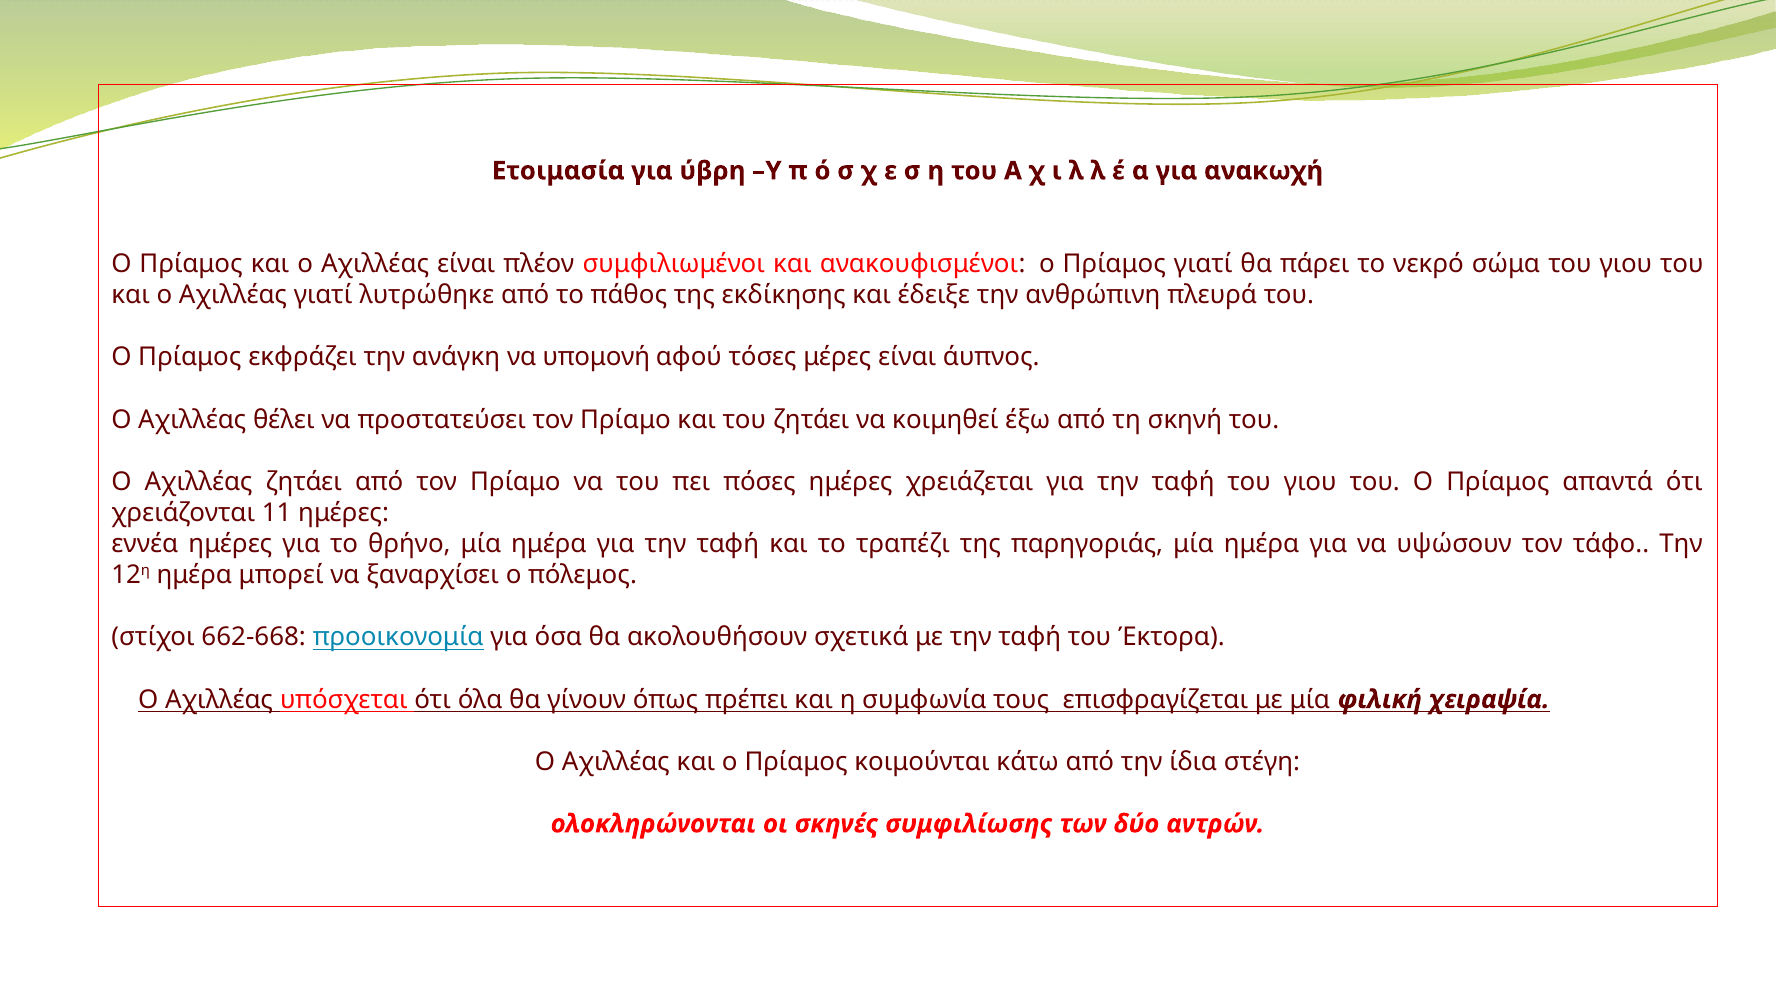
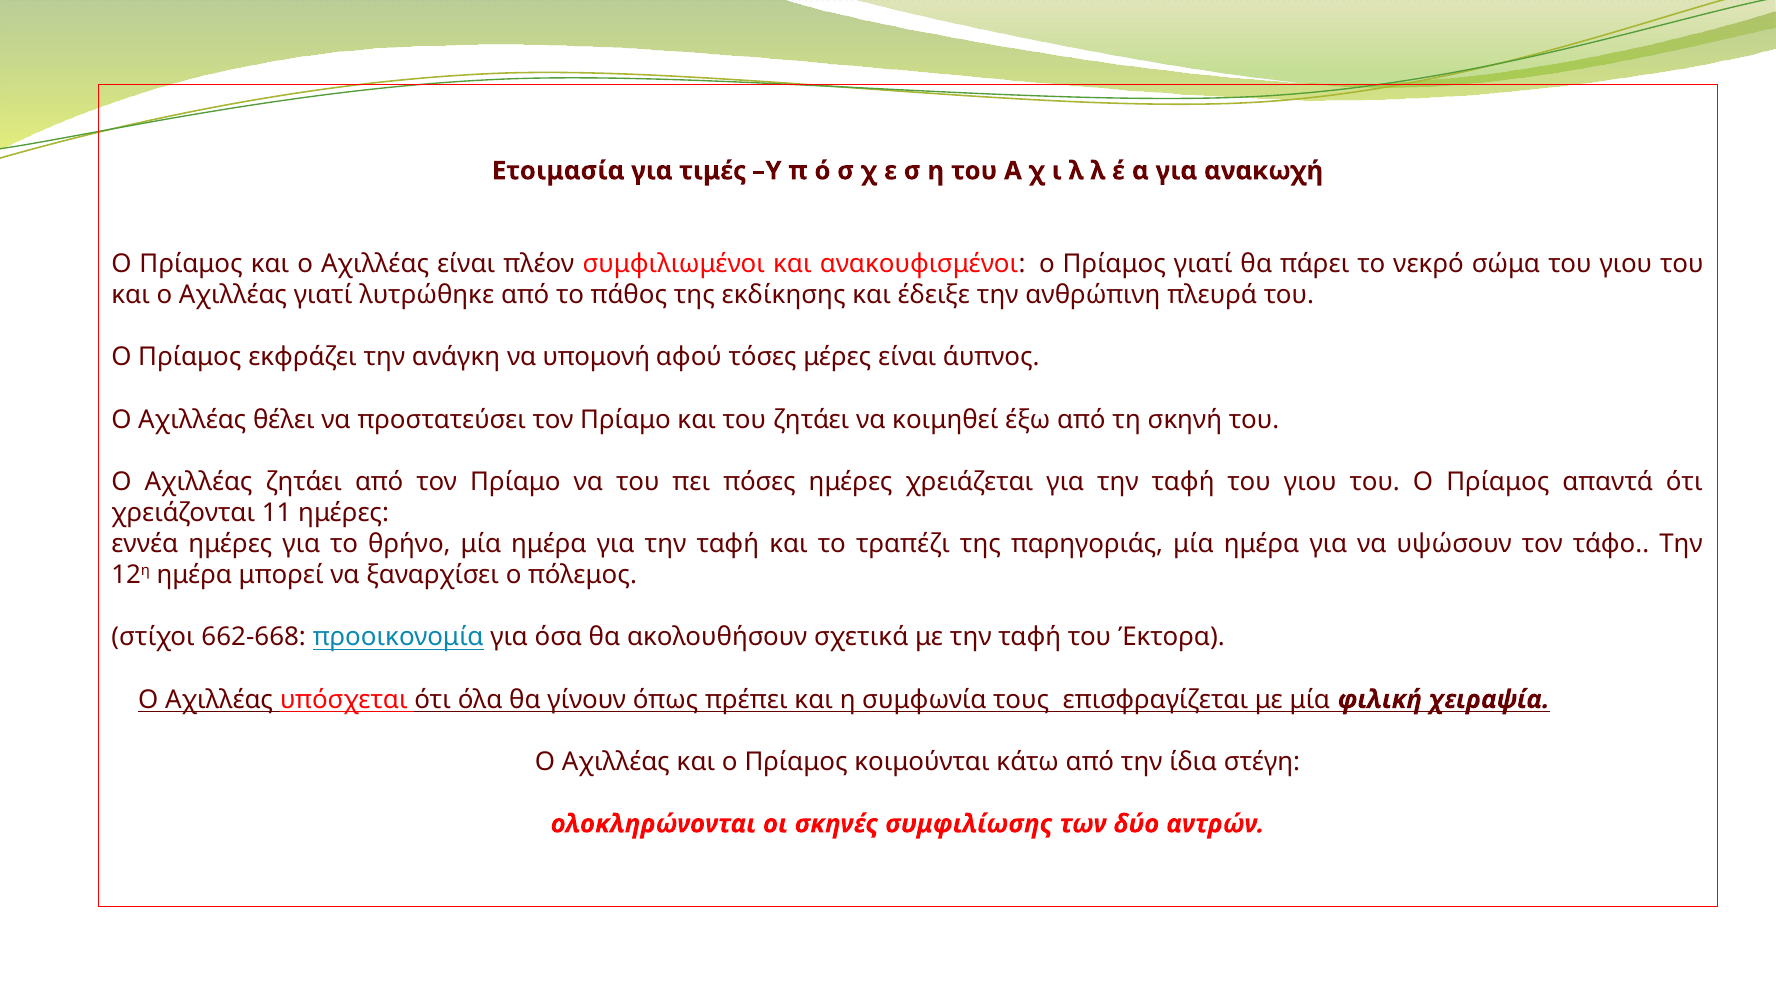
ύβρη: ύβρη -> τιμές (713, 171)
